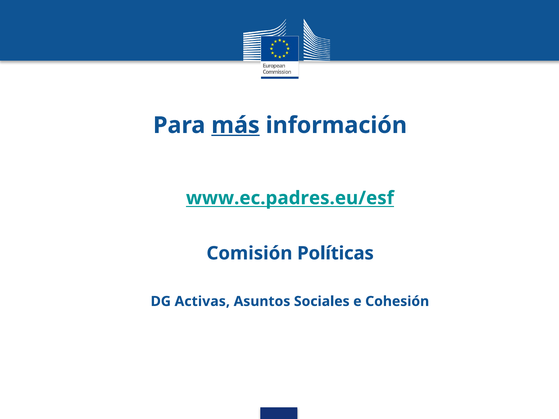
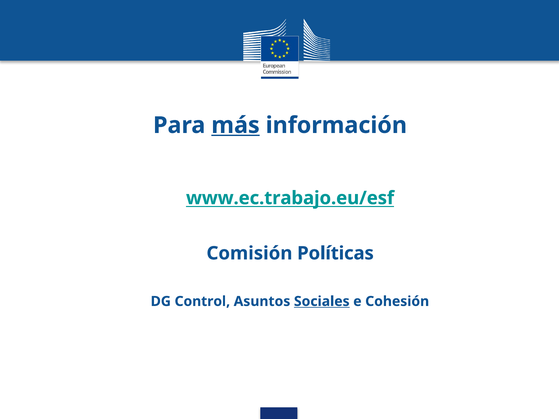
www.ec.padres.eu/esf: www.ec.padres.eu/esf -> www.ec.trabajo.eu/esf (290, 198)
Activas: Activas -> Control (202, 302)
Sociales underline: none -> present (322, 302)
